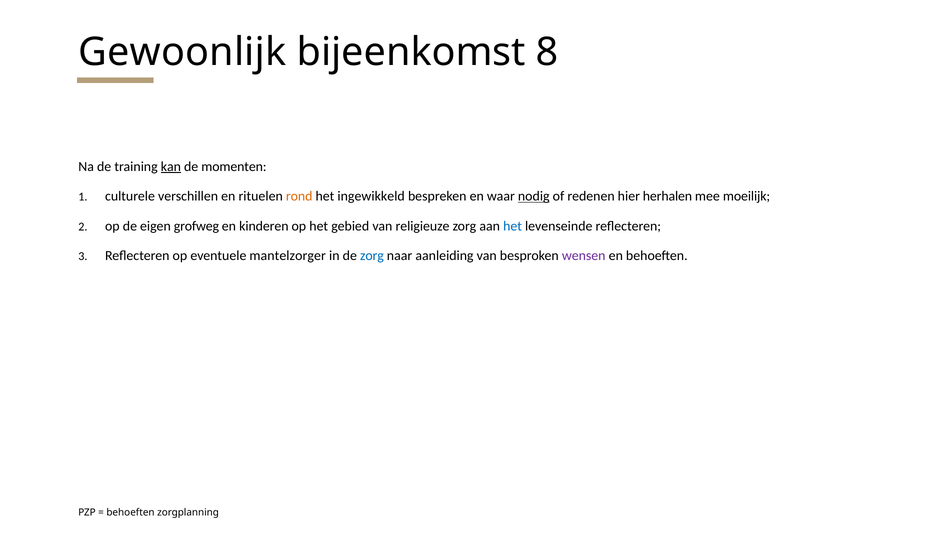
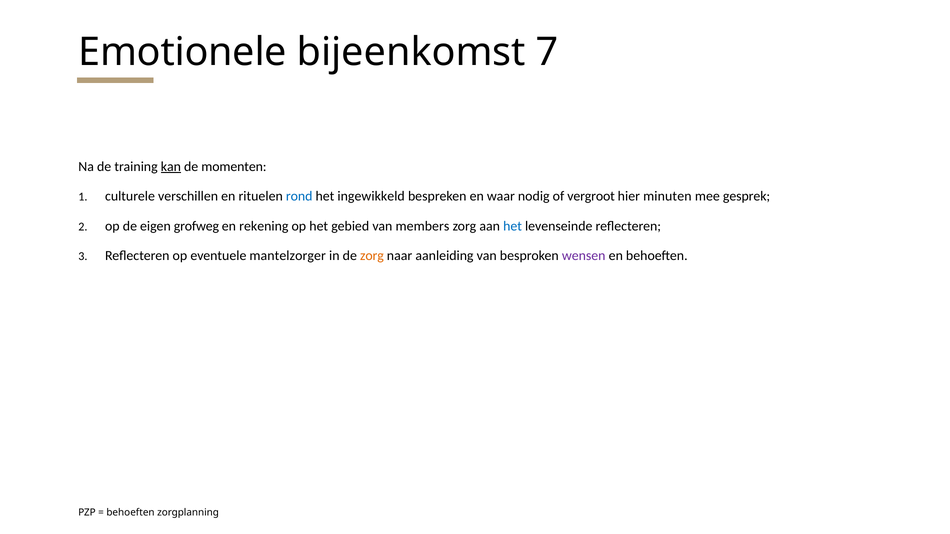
Gewoonlijk: Gewoonlijk -> Emotionele (183, 52)
8: 8 -> 7 (547, 52)
rond colour: orange -> blue (299, 196)
nodig underline: present -> none (534, 196)
redenen: redenen -> vergroot (591, 196)
herhalen: herhalen -> minuten (667, 196)
moeilijk: moeilijk -> gesprek (747, 196)
kinderen: kinderen -> rekening (264, 226)
religieuze: religieuze -> members (422, 226)
zorg colour: blue -> orange (372, 256)
